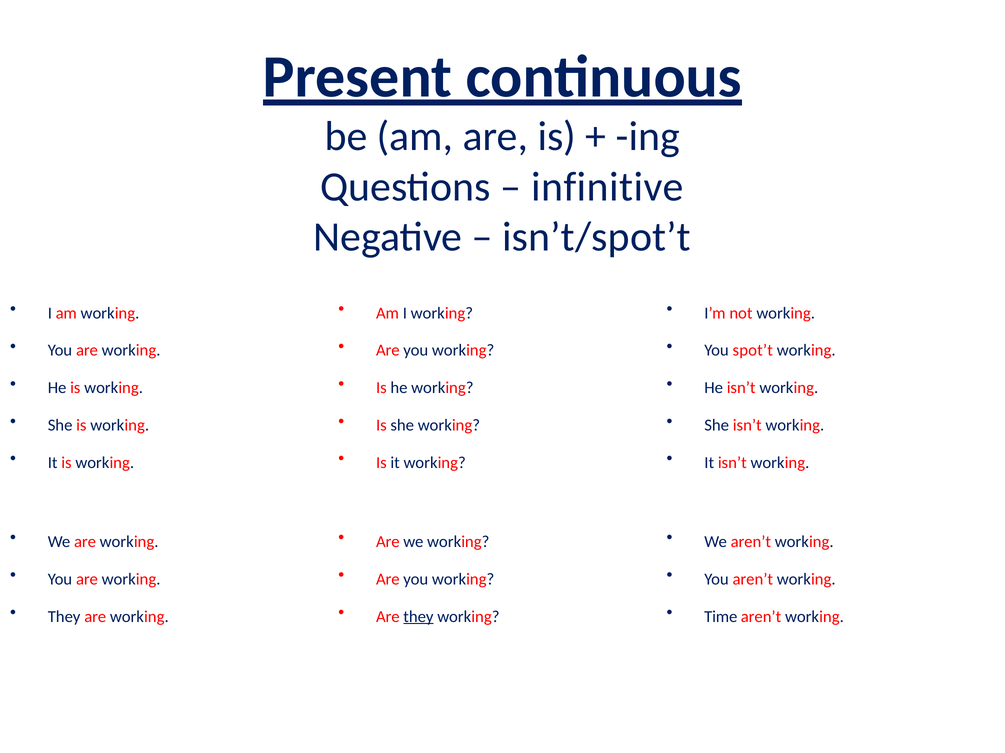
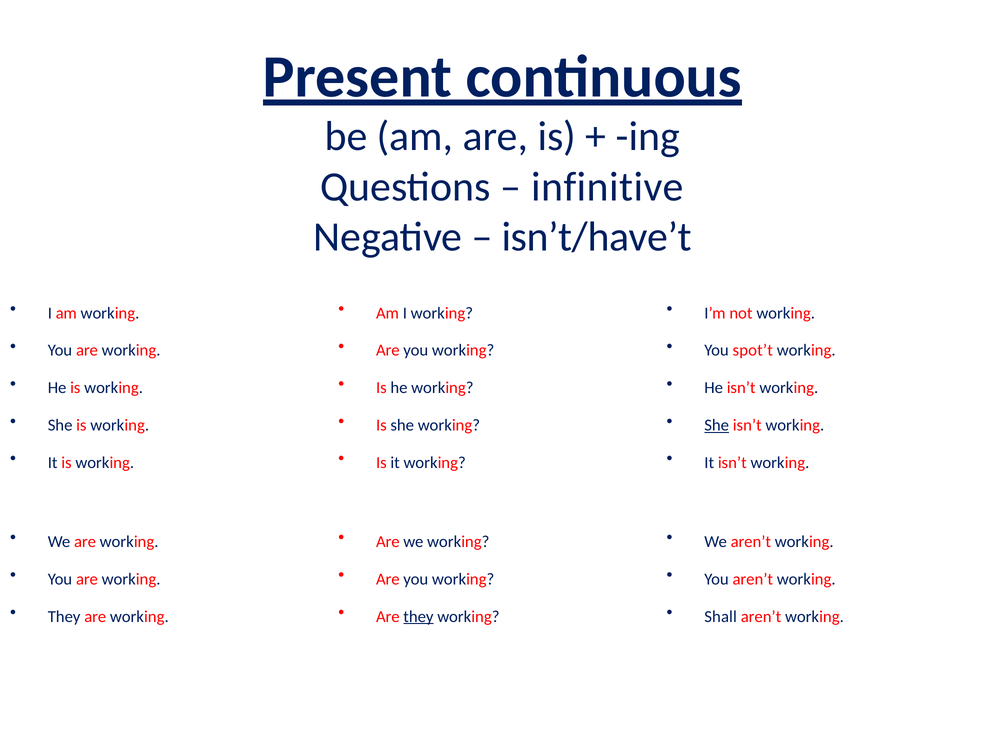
isn’t/spot’t: isn’t/spot’t -> isn’t/have’t (597, 237)
She underline: none -> present (717, 426)
Time: Time -> Shall (721, 617)
